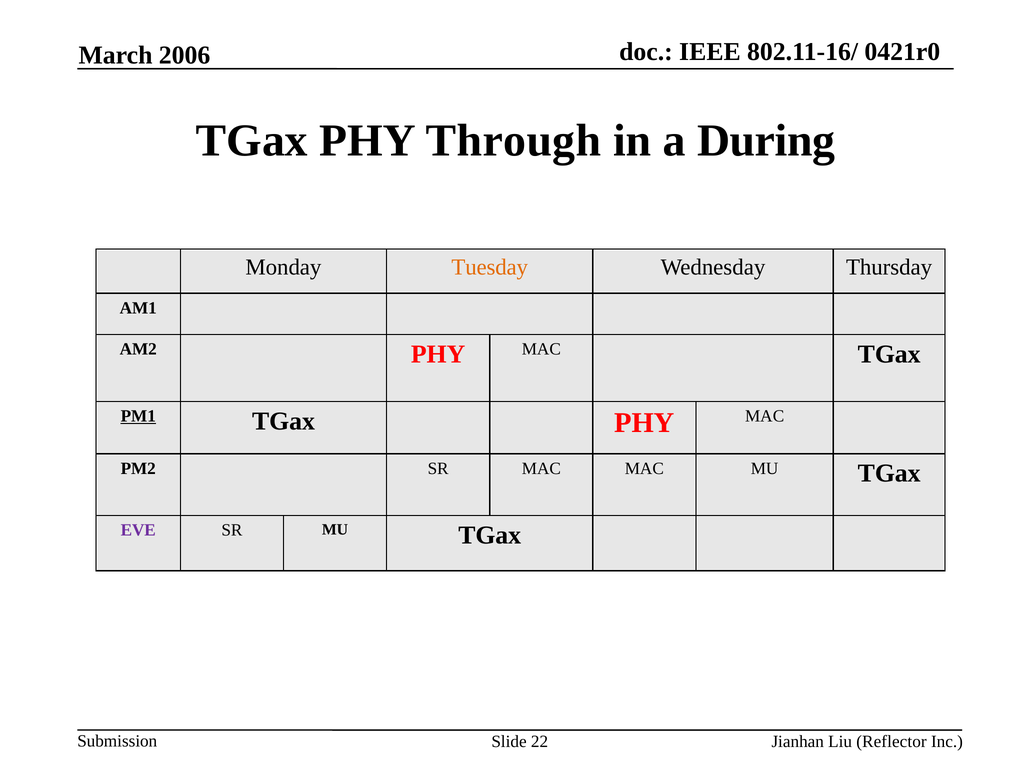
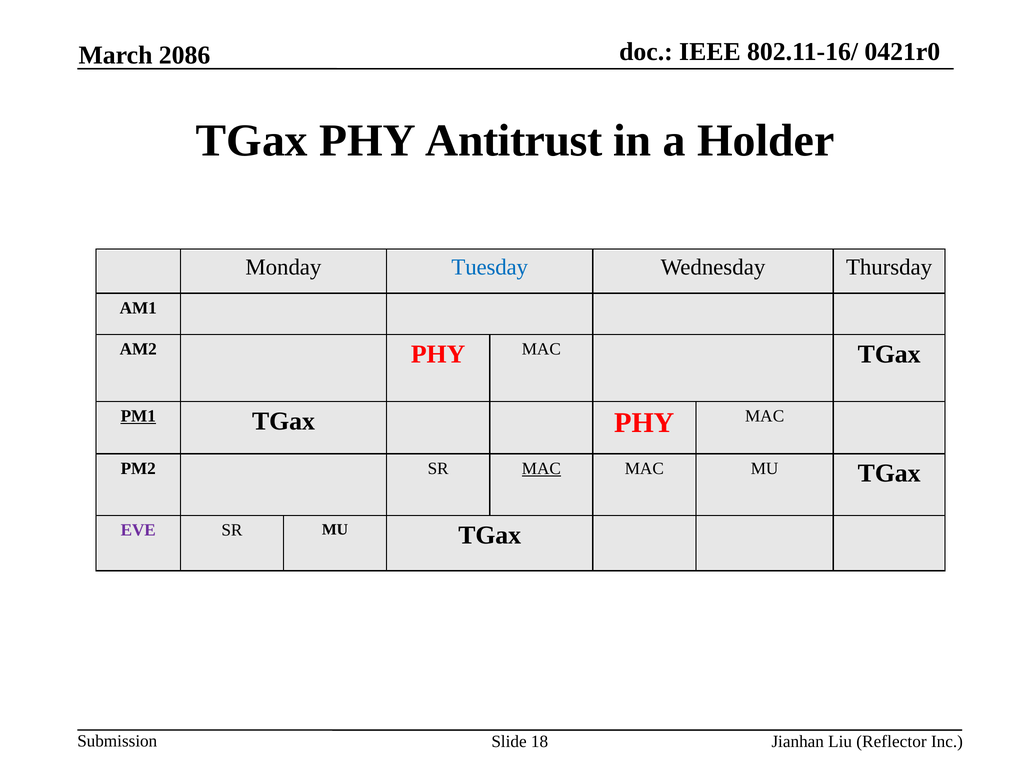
2006: 2006 -> 2086 (185, 55)
Through: Through -> Antitrust (514, 141)
During: During -> Holder (766, 141)
Tuesday colour: orange -> blue (490, 267)
MAC underline: none -> present (541, 469)
22: 22 -> 18 (540, 742)
